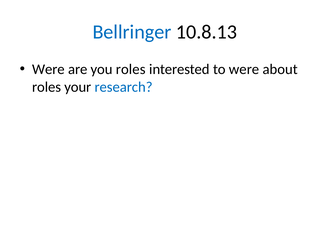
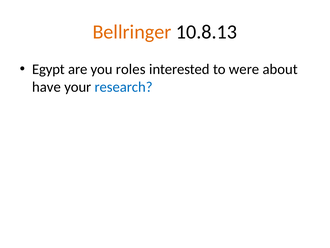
Bellringer colour: blue -> orange (132, 32)
Were: Were -> Egypt (49, 69)
roles: roles -> have (47, 87)
